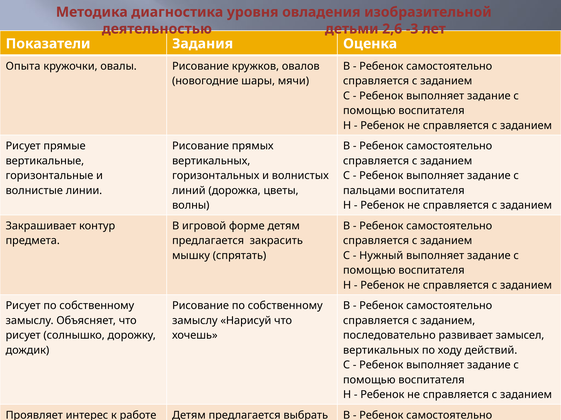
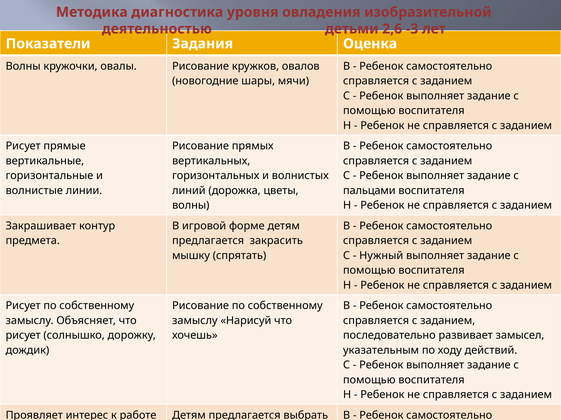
Опыта: Опыта -> Волны (23, 66)
вертикальных: вертикальных -> указательным (381, 351)
